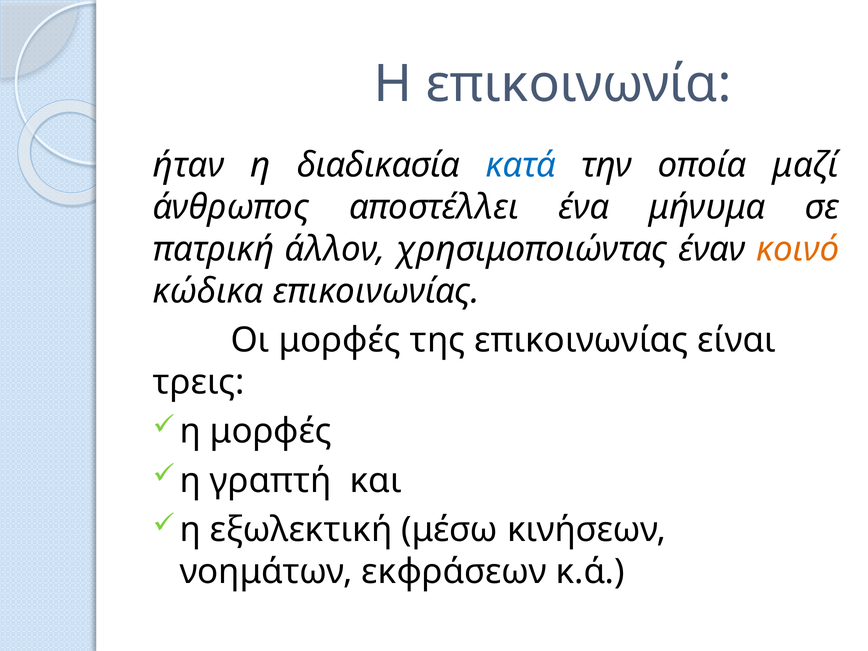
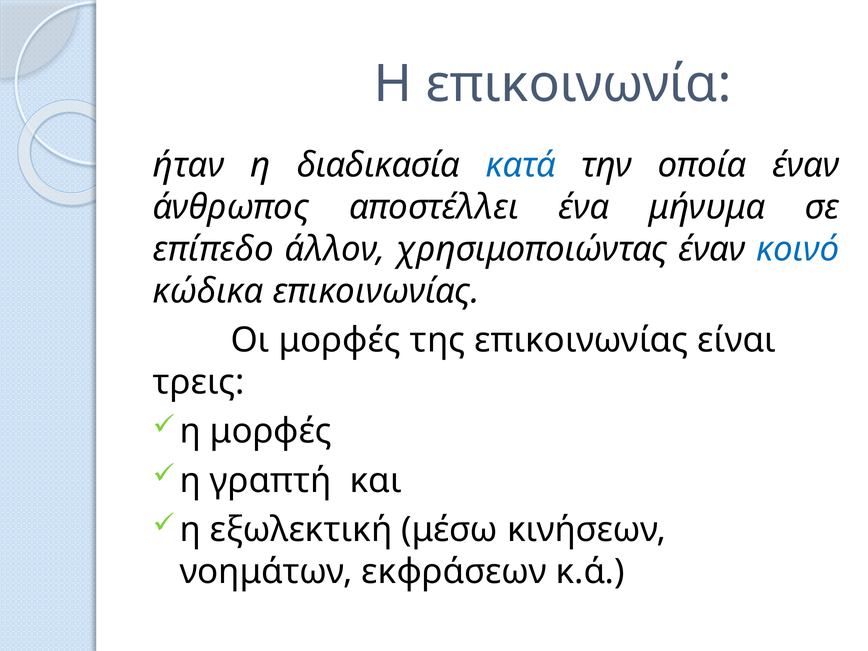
οποία μαζί: μαζί -> έναν (806, 165)
πατρική: πατρική -> επίπεδο (213, 249)
κοινό colour: orange -> blue (798, 249)
